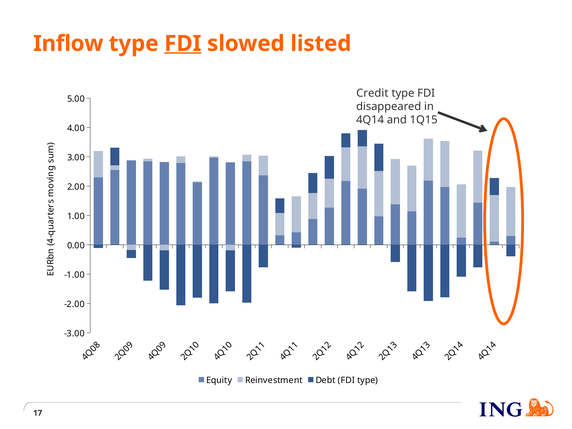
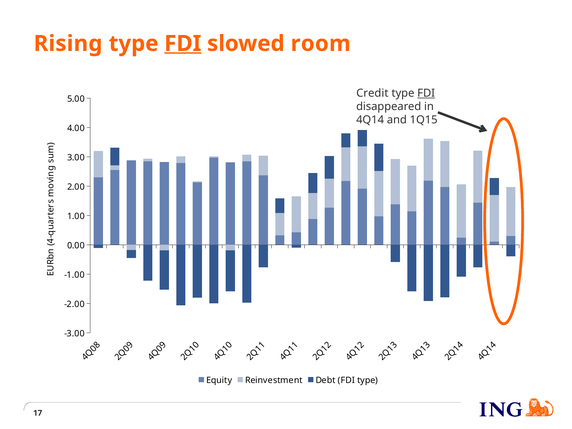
Inflow: Inflow -> Rising (68, 44)
listed: listed -> room (321, 44)
FDI underline: none -> present (426, 93)
